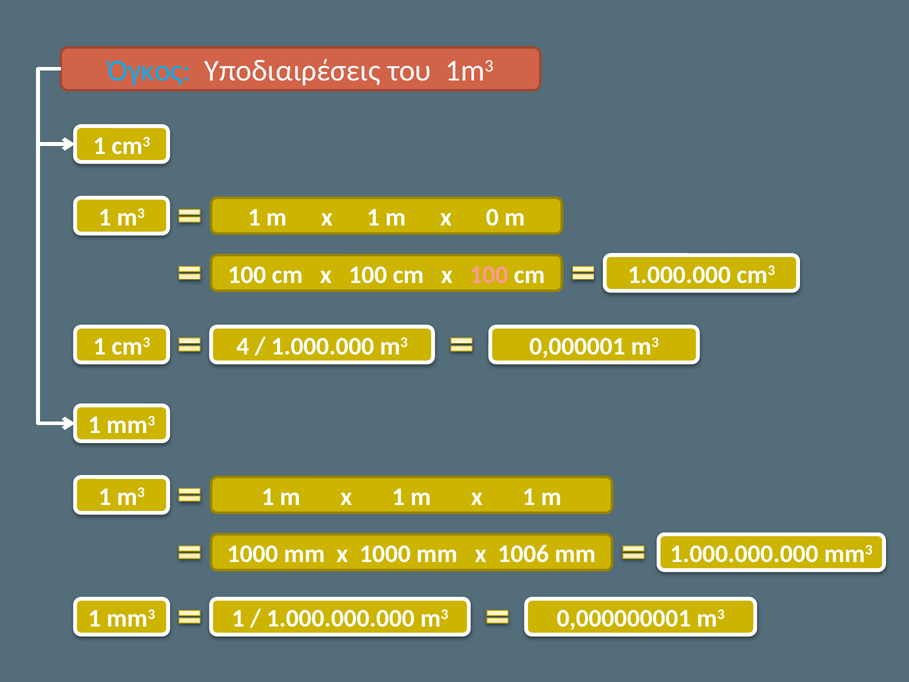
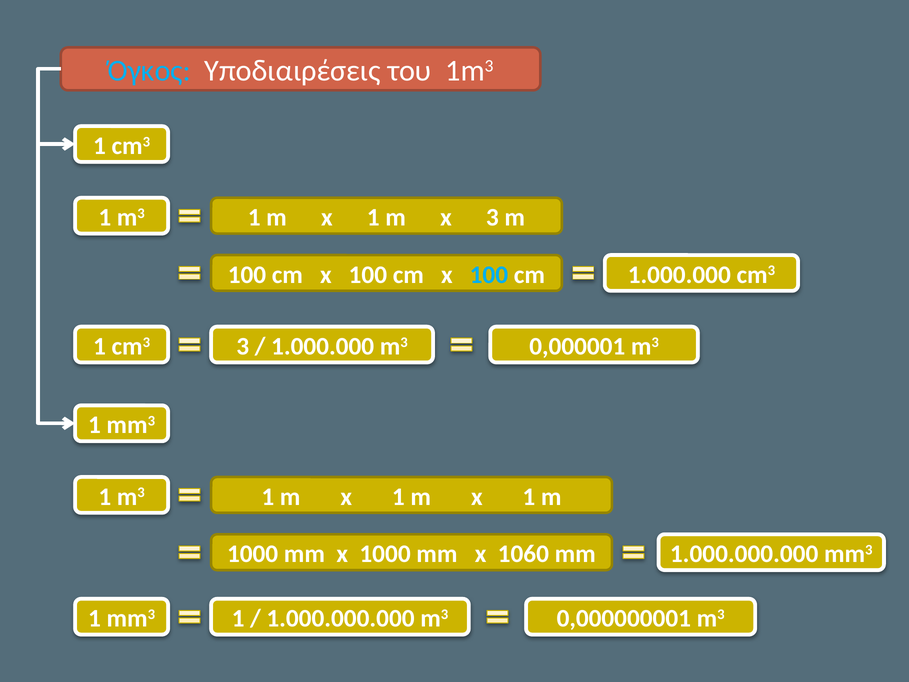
x 0: 0 -> 3 (492, 217)
100 colour: pink -> light blue (489, 275)
cm3 4: 4 -> 3 (243, 346)
1006: 1006 -> 1060 (523, 554)
